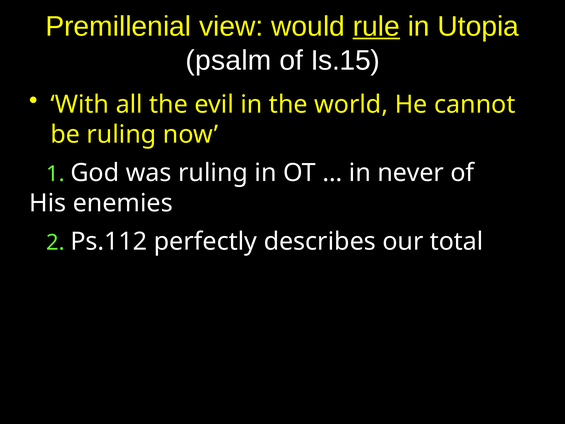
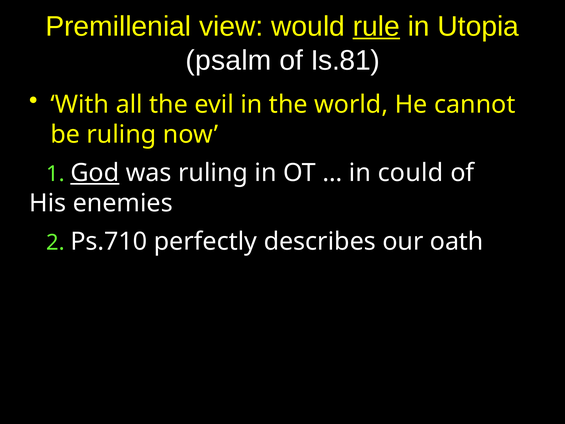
Is.15: Is.15 -> Is.81 (345, 60)
God underline: none -> present (95, 173)
never: never -> could (411, 173)
Ps.112: Ps.112 -> Ps.710 (109, 241)
total: total -> oath (457, 241)
